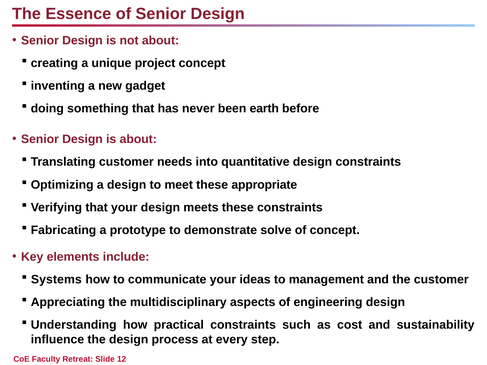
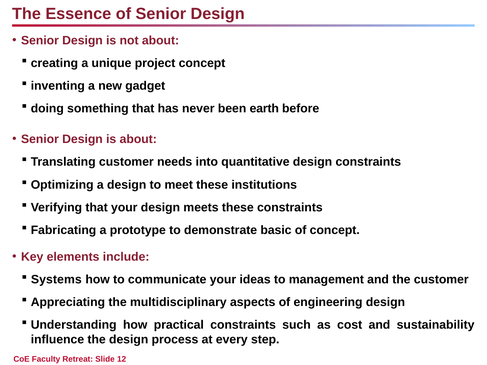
appropriate: appropriate -> institutions (264, 185)
solve: solve -> basic (276, 230)
